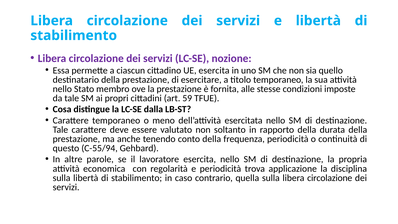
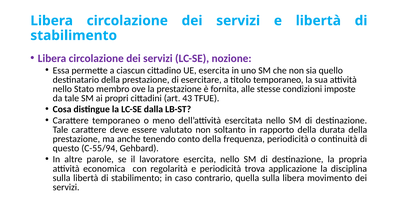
59: 59 -> 43 (187, 98)
sulla libera circolazione: circolazione -> movimento (330, 178)
